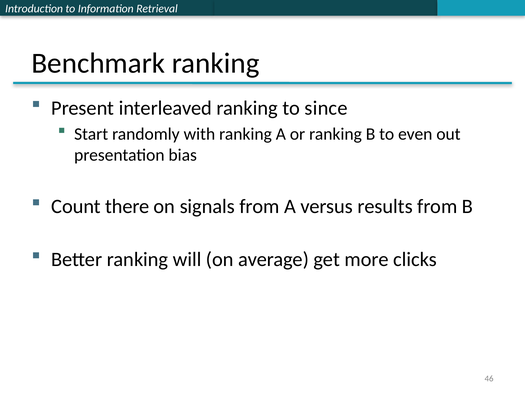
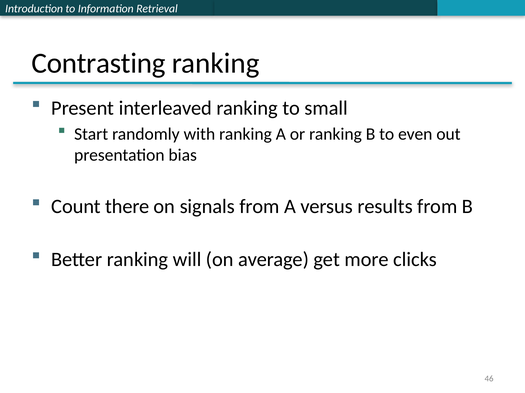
Benchmark: Benchmark -> Contrasting (98, 63)
since: since -> small (326, 108)
